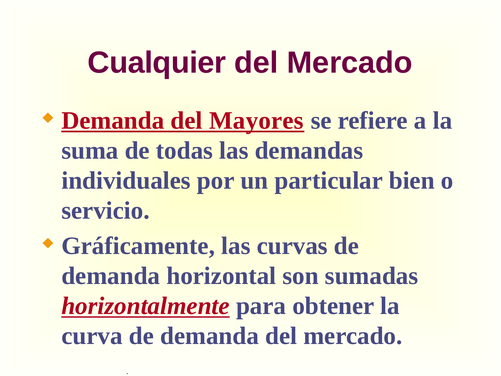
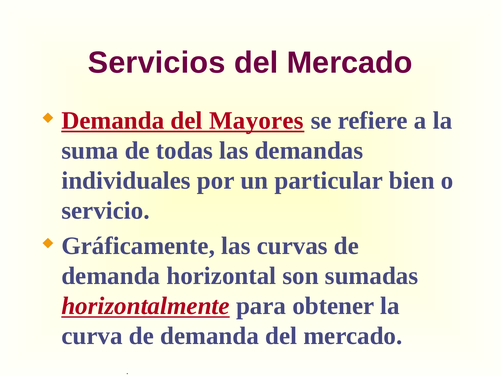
Cualquier: Cualquier -> Servicios (157, 63)
